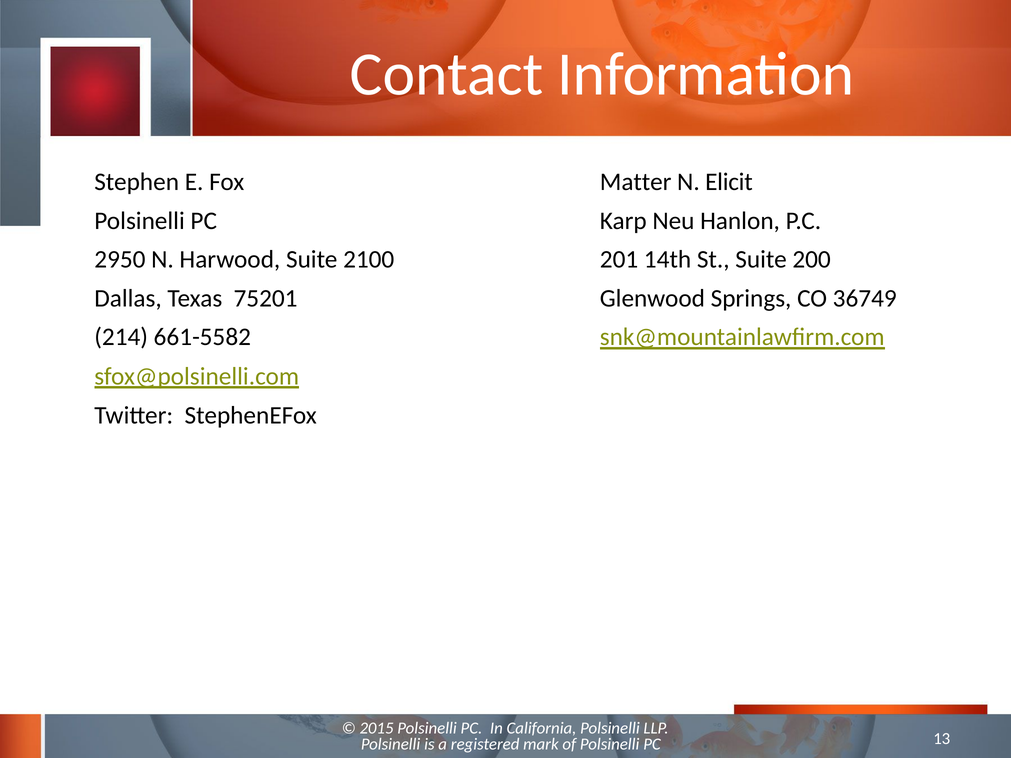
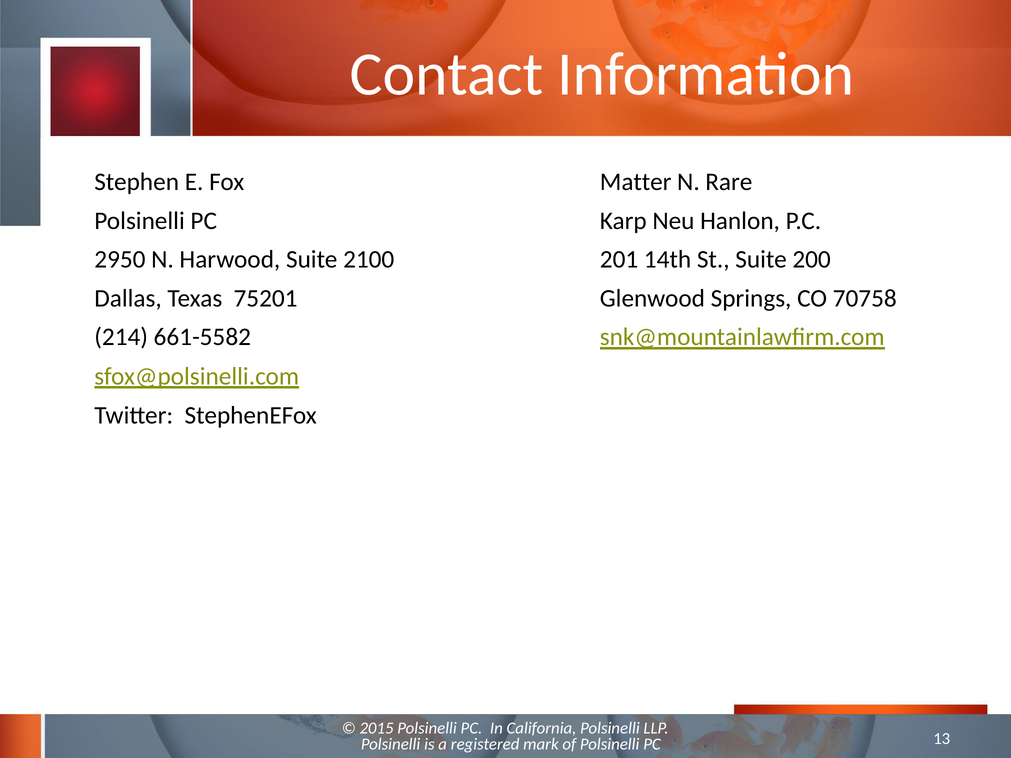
Elicit: Elicit -> Rare (729, 182)
36749: 36749 -> 70758 (865, 298)
